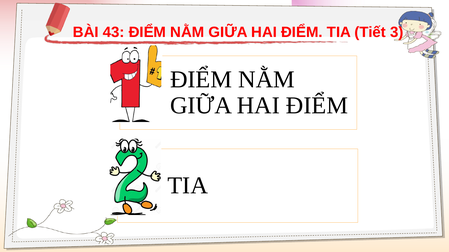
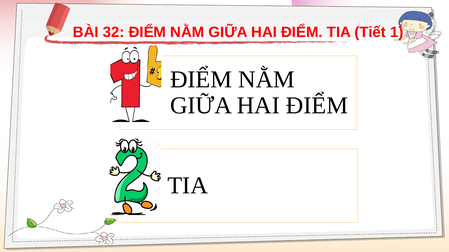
43: 43 -> 32 (114, 32)
3: 3 -> 1 (397, 32)
